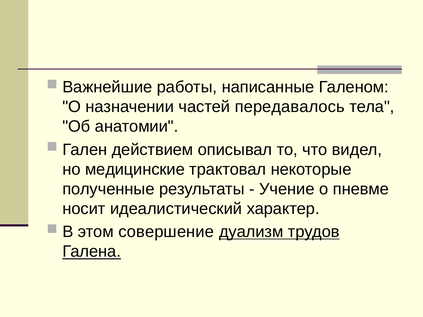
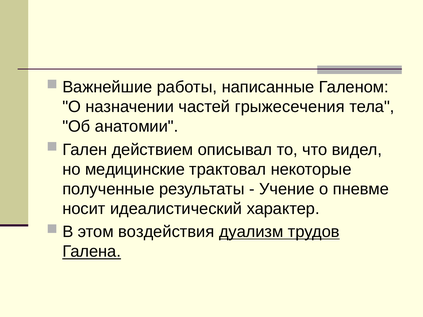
передавалось: передавалось -> грыжесечения (290, 107)
совершение: совершение -> воздействия (166, 232)
